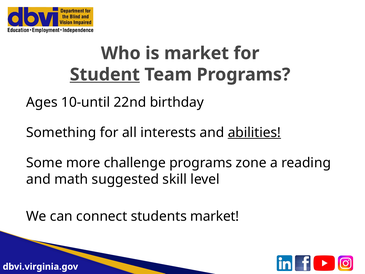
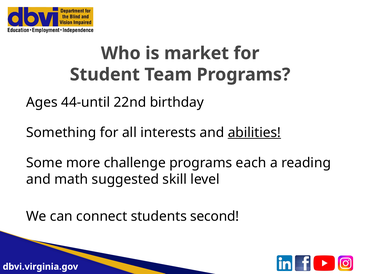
Student underline: present -> none (105, 75)
10-until: 10-until -> 44-until (86, 102)
zone: zone -> each (251, 163)
students market: market -> second (215, 216)
